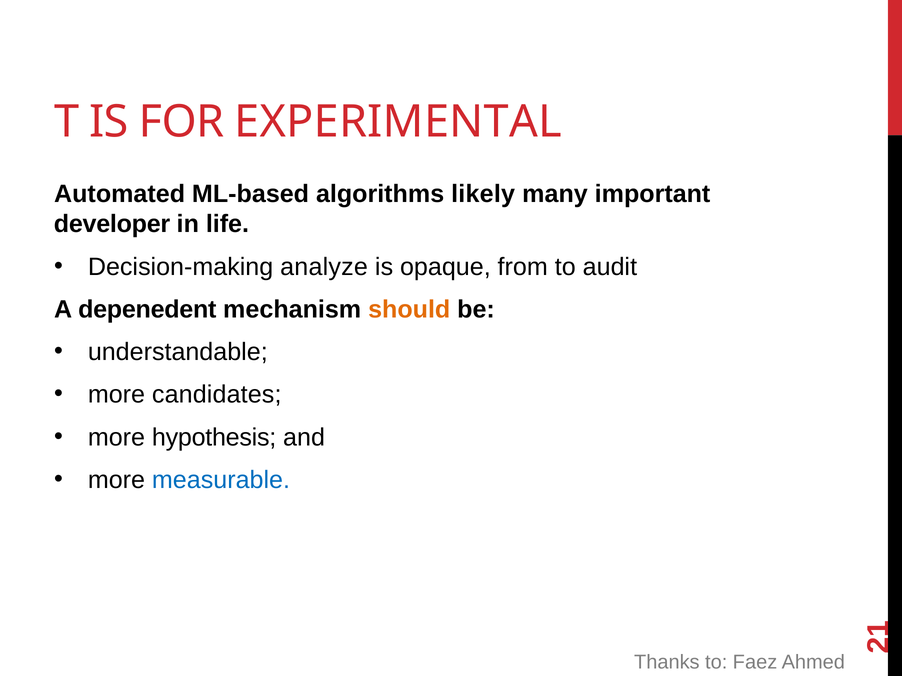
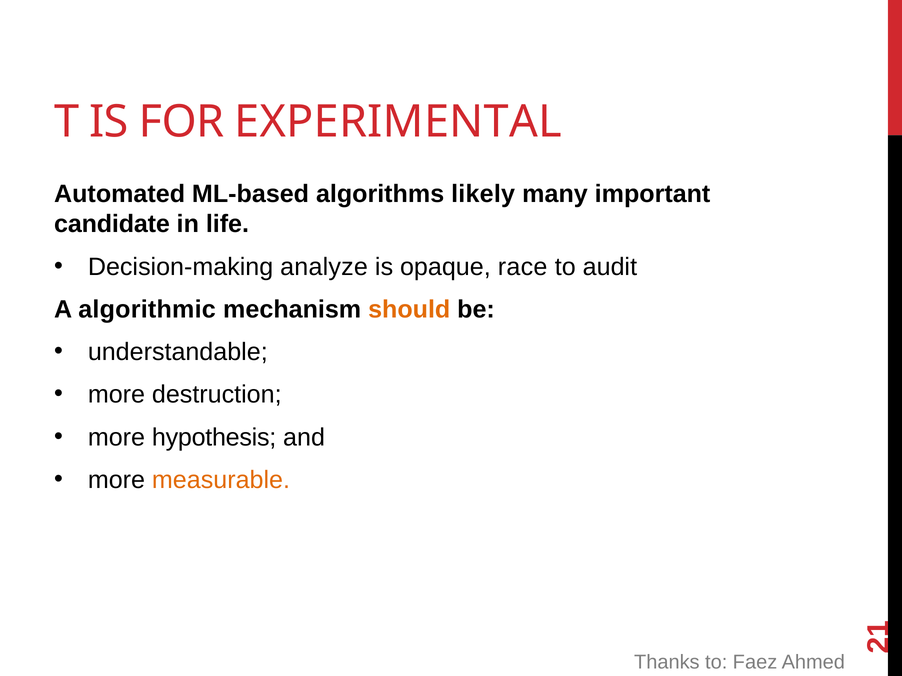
developer: developer -> candidate (112, 224)
from: from -> race (523, 267)
depenedent: depenedent -> algorithmic (147, 310)
candidates: candidates -> destruction (217, 395)
measurable colour: blue -> orange (221, 480)
